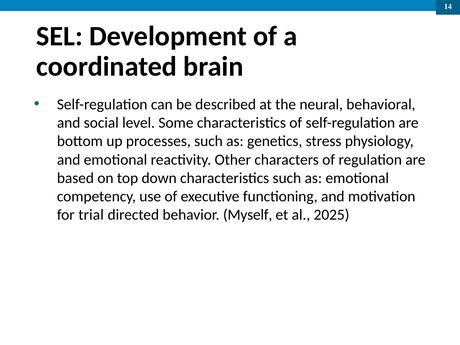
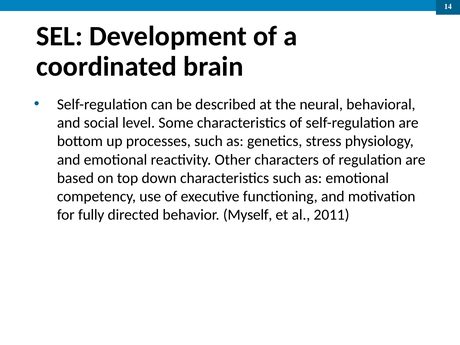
trial: trial -> fully (91, 215)
2025: 2025 -> 2011 (332, 215)
